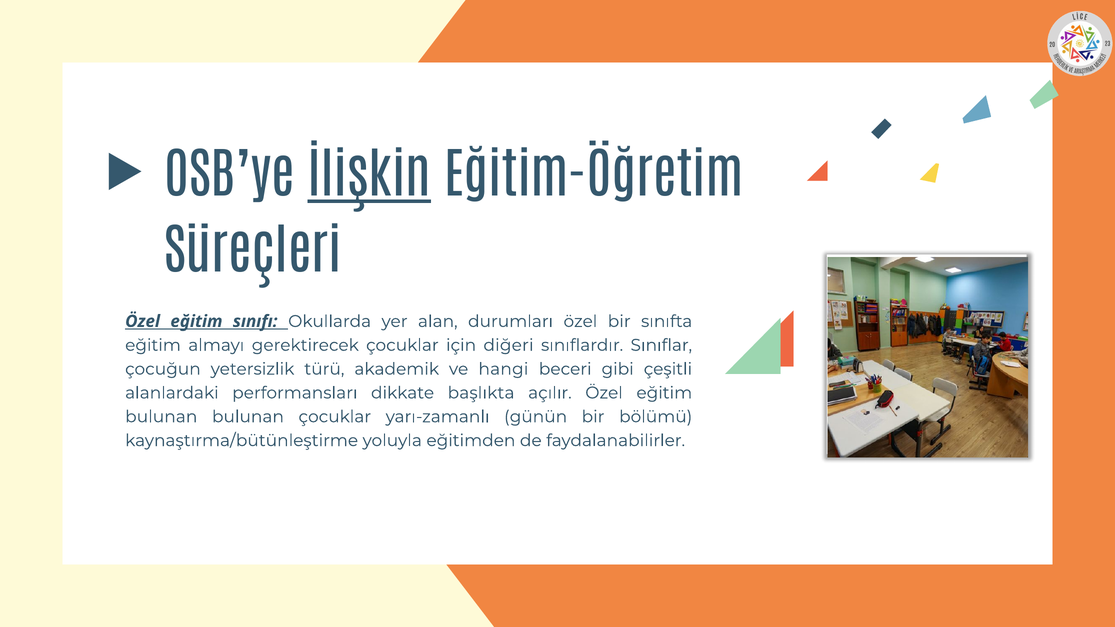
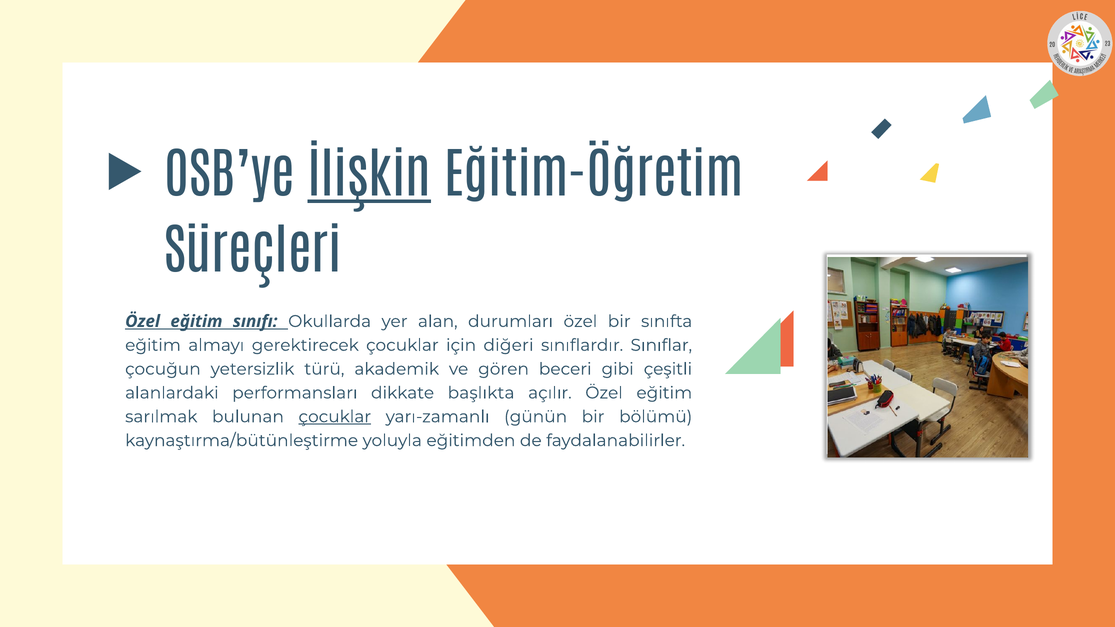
hangi: hangi -> gören (504, 369)
bulunan: bulunan -> sarılmak (161, 417)
çocuklar underline: none -> present (335, 417)
